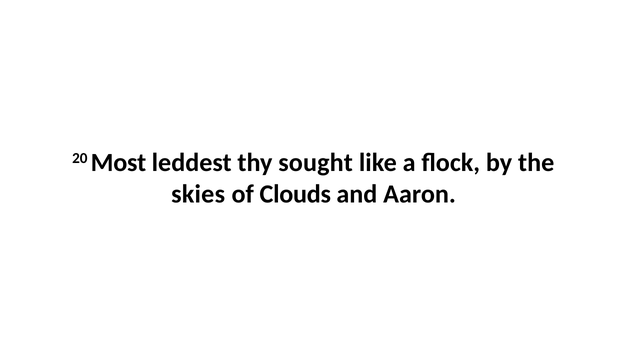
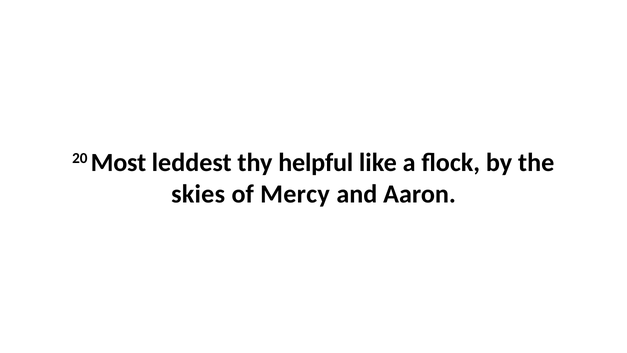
sought: sought -> helpful (316, 162)
Clouds: Clouds -> Mercy (295, 194)
